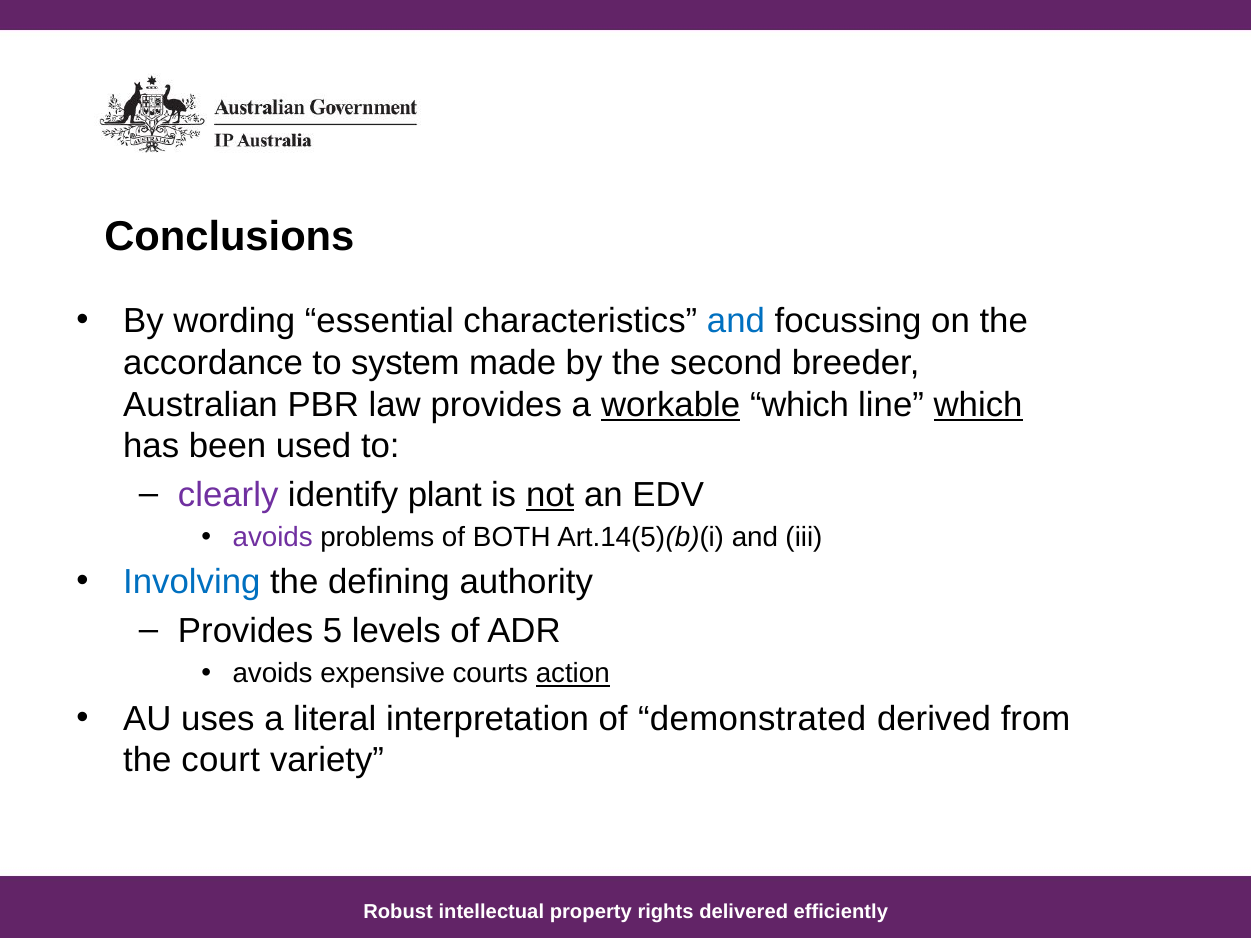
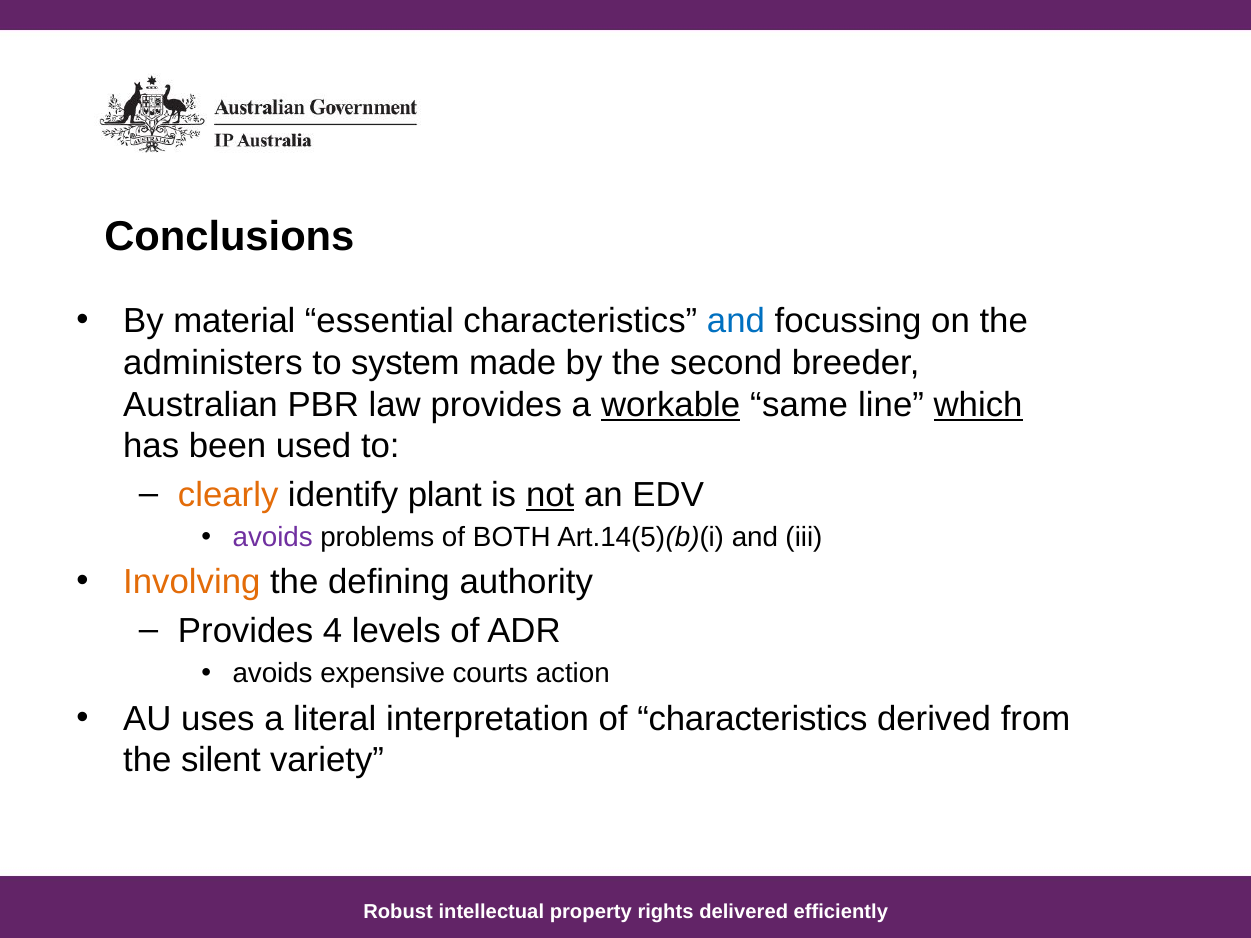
wording: wording -> material (234, 321)
accordance: accordance -> administers (213, 363)
workable which: which -> same (799, 405)
clearly colour: purple -> orange (228, 495)
Involving colour: blue -> orange (192, 583)
5: 5 -> 4 (333, 631)
action underline: present -> none (573, 674)
of demonstrated: demonstrated -> characteristics (752, 719)
court: court -> silent (221, 761)
